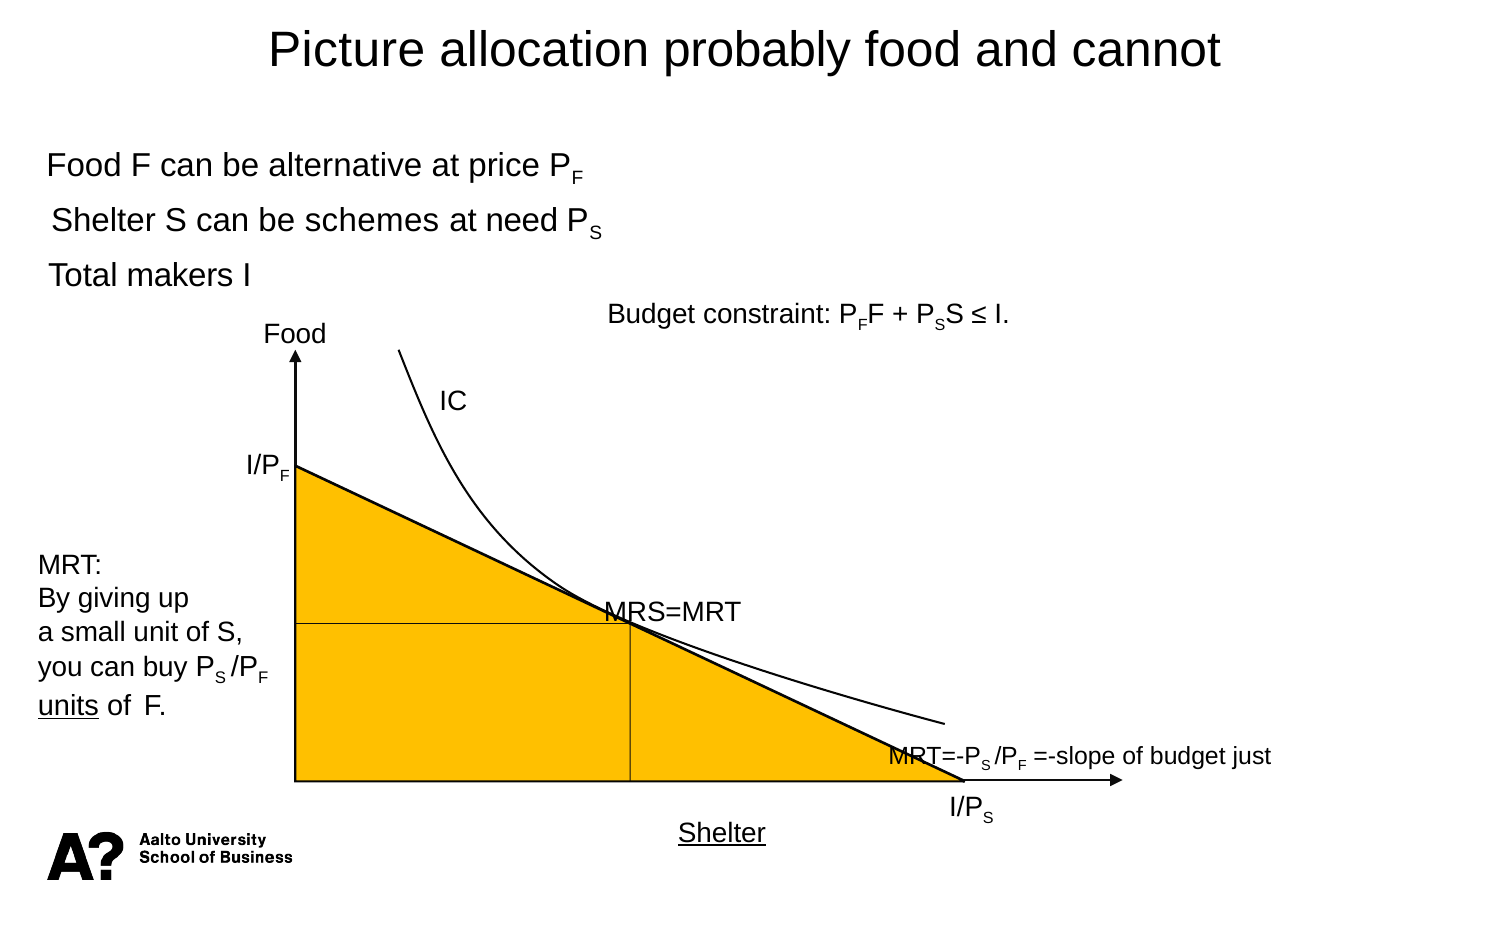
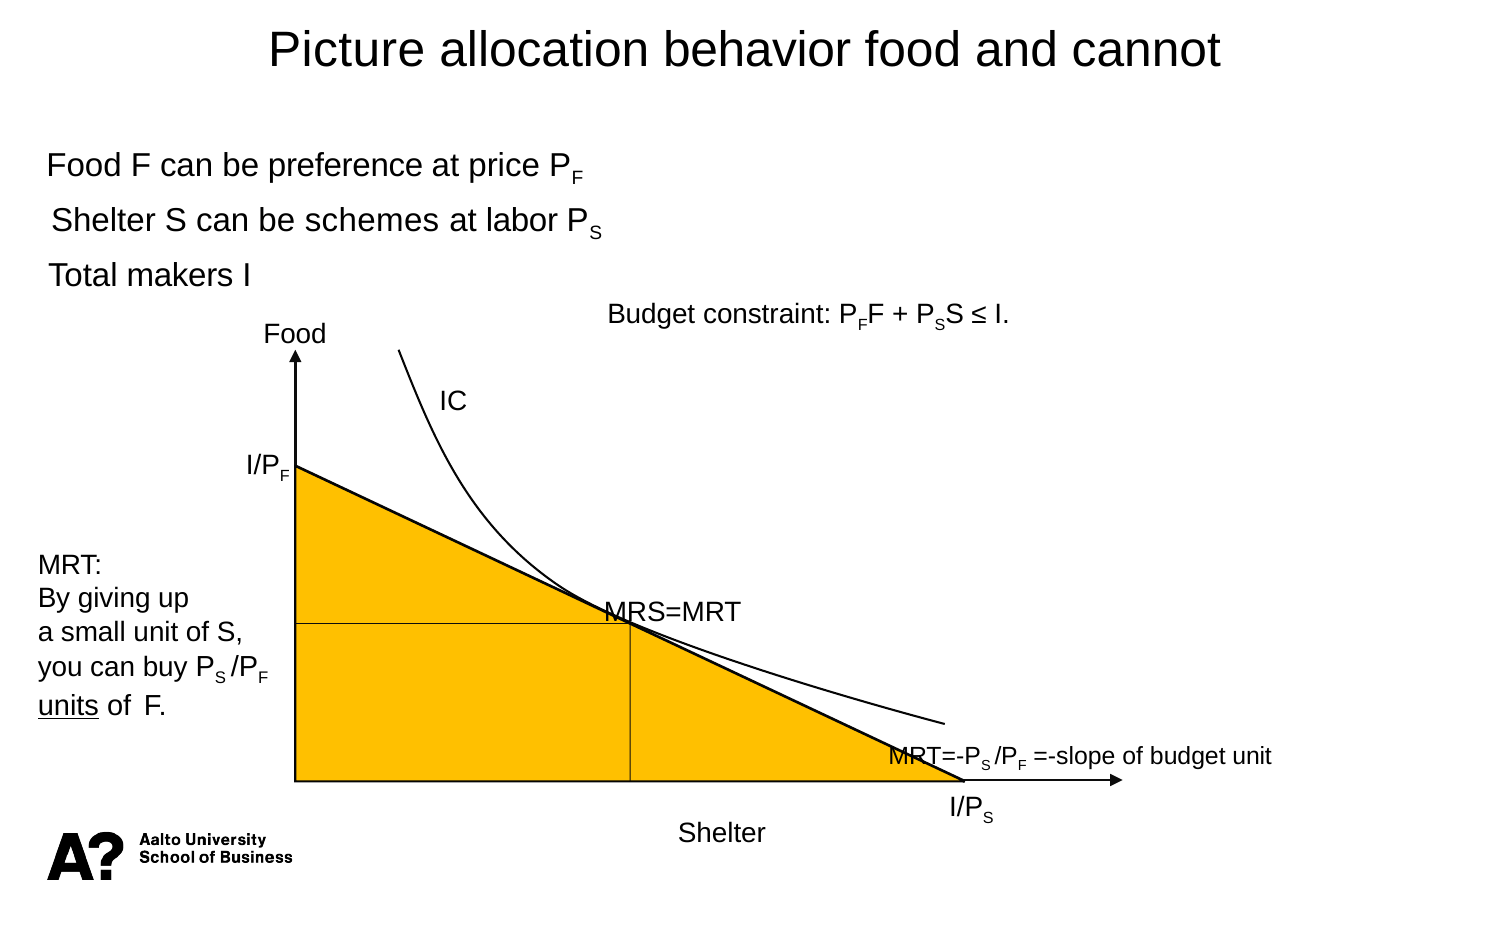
probably: probably -> behavior (757, 51)
alternative: alternative -> preference (346, 165)
need: need -> labor (522, 220)
budget just: just -> unit (1252, 756)
Shelter underline: present -> none (722, 833)
